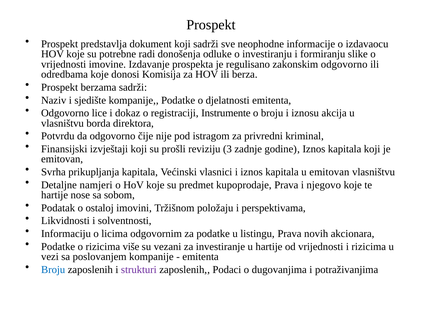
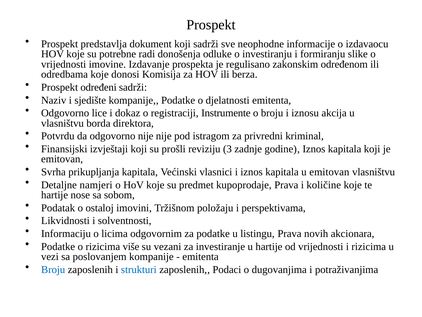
zakonskim odgovorno: odgovorno -> određenom (344, 64)
berzama: berzama -> određeni (99, 87)
odgovorno čije: čije -> nije (146, 136)
njegovo: njegovo -> količine (324, 185)
strukturi colour: purple -> blue (139, 269)
